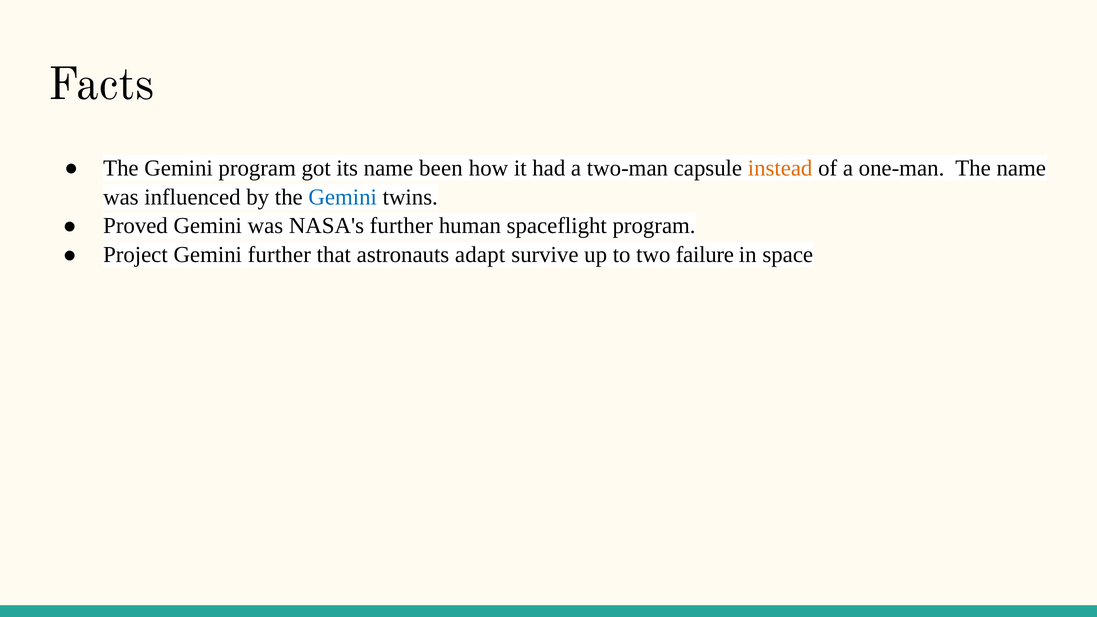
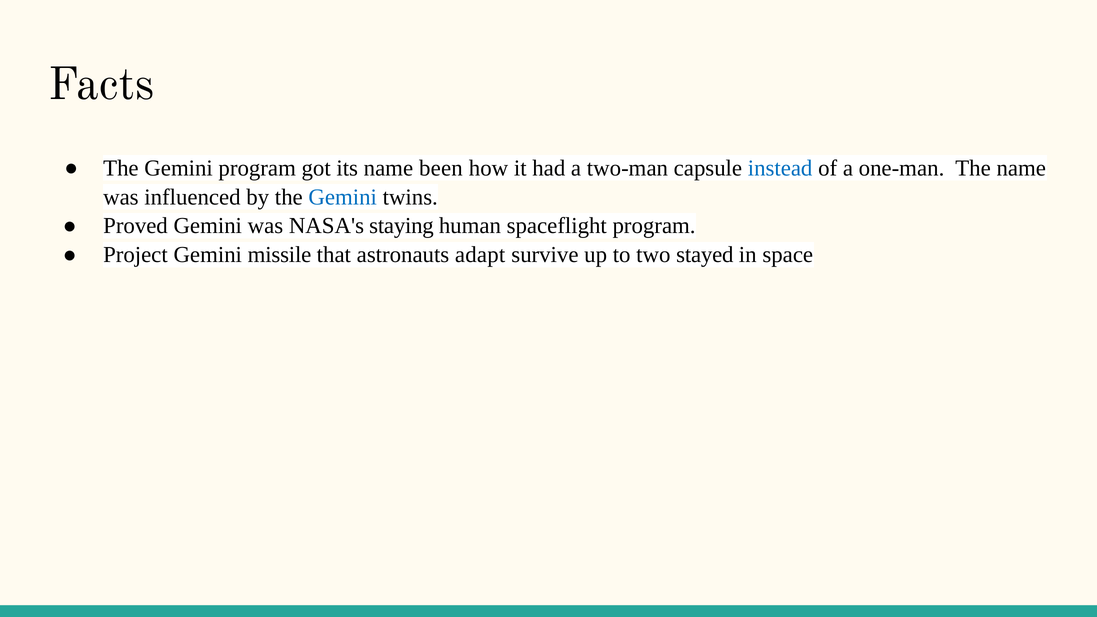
instead colour: orange -> blue (780, 168)
NASA's further: further -> staying (402, 226)
Gemini further: further -> missile (279, 255)
failure: failure -> stayed (705, 255)
